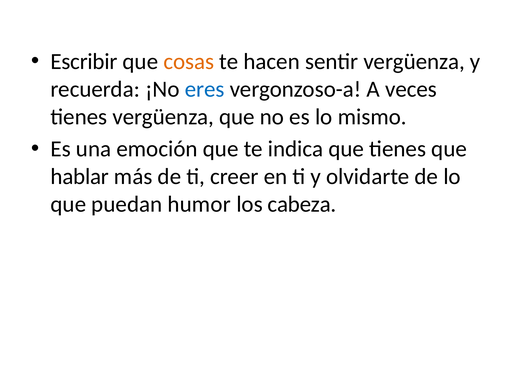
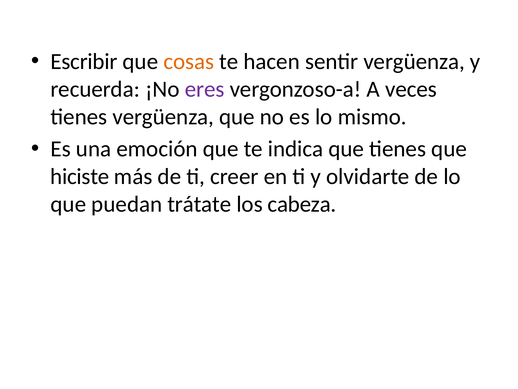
eres colour: blue -> purple (205, 89)
hablar: hablar -> hiciste (80, 176)
humor: humor -> trátate (199, 204)
